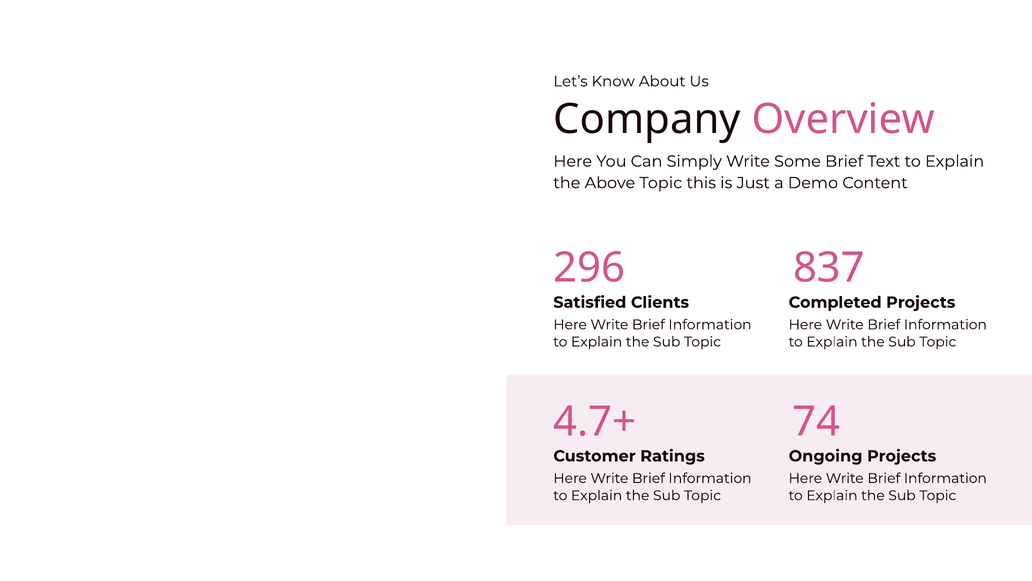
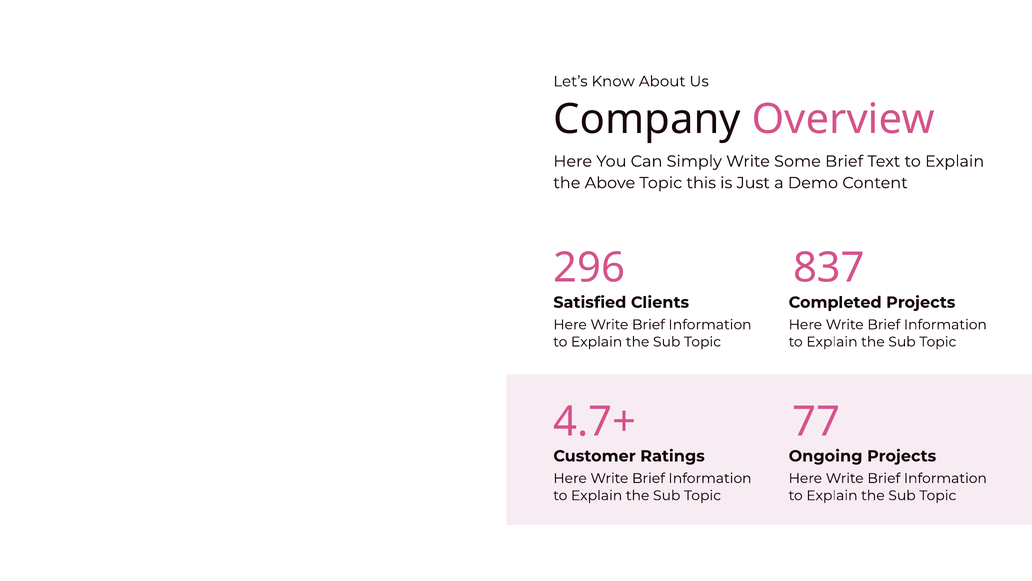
74: 74 -> 77 (816, 421)
